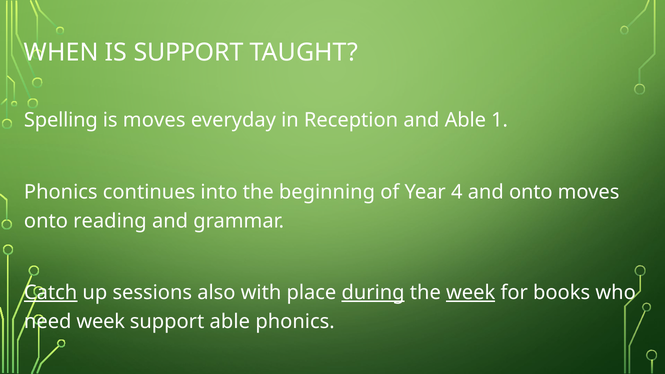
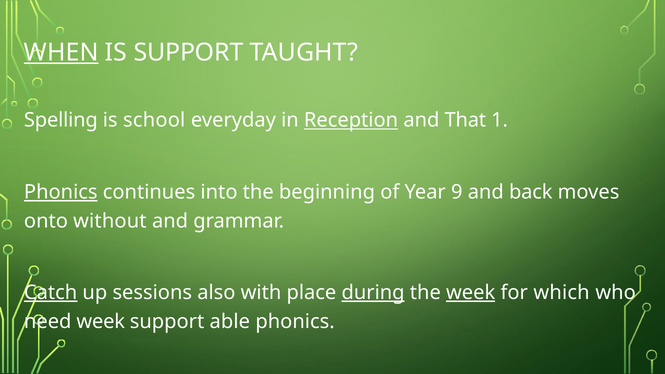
WHEN underline: none -> present (61, 52)
is moves: moves -> school (154, 120)
Reception underline: none -> present (351, 120)
and Able: Able -> That (465, 120)
Phonics underline: none -> present (61, 192)
4: 4 -> 9 (457, 192)
and onto: onto -> back (531, 192)
reading: reading -> without (110, 221)
books: books -> which (562, 293)
